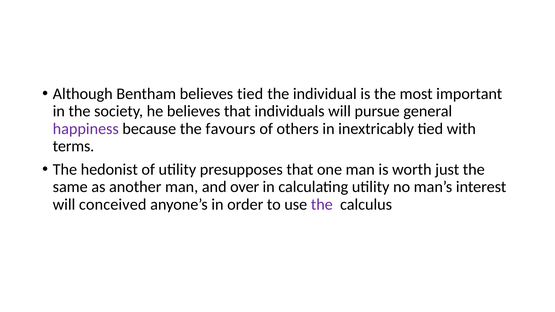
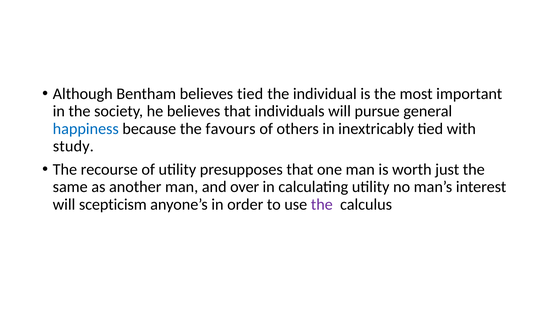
happiness colour: purple -> blue (86, 129)
terms: terms -> study (73, 146)
hedonist: hedonist -> recourse (109, 170)
conceived: conceived -> scepticism (113, 205)
